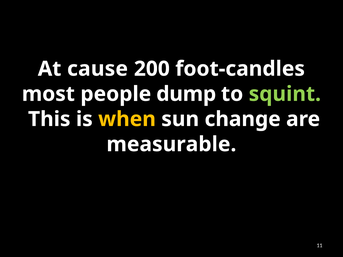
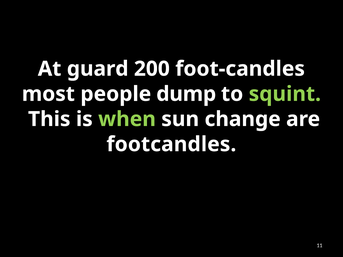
cause: cause -> guard (98, 69)
when colour: yellow -> light green (127, 119)
measurable: measurable -> footcandles (171, 144)
